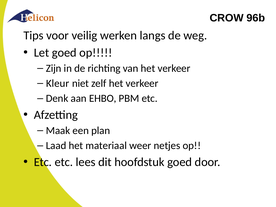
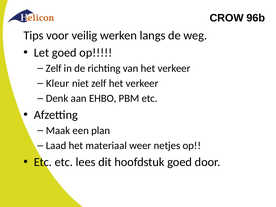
Zijn: Zijn -> Zelf (54, 68)
